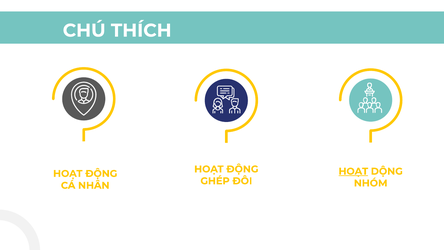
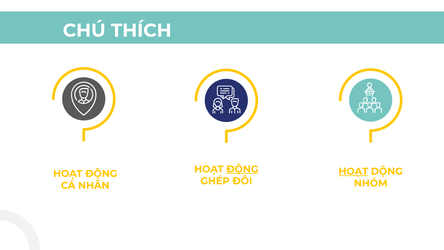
ĐỘNG underline: none -> present (242, 169)
